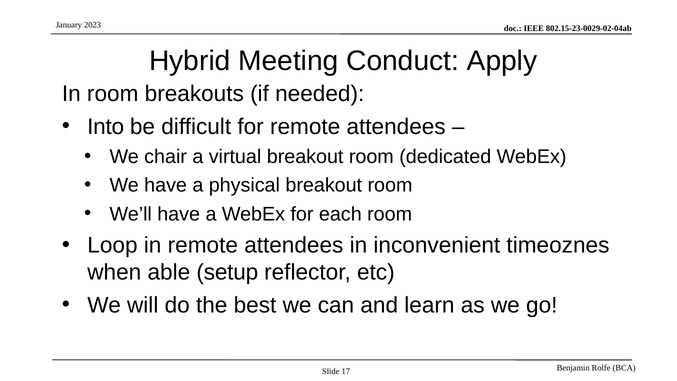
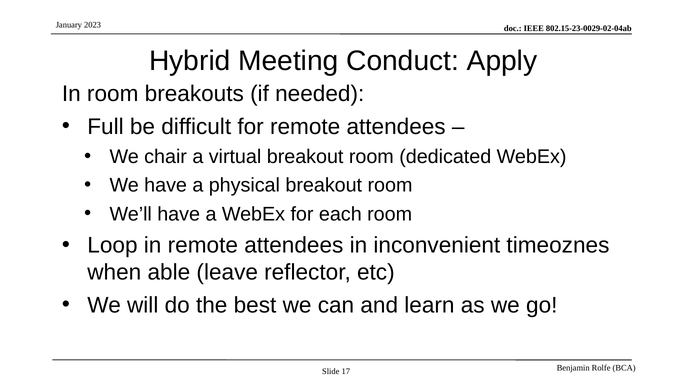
Into: Into -> Full (106, 127)
setup: setup -> leave (227, 272)
